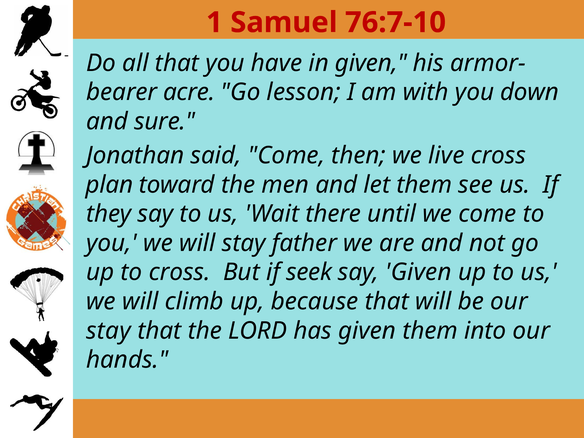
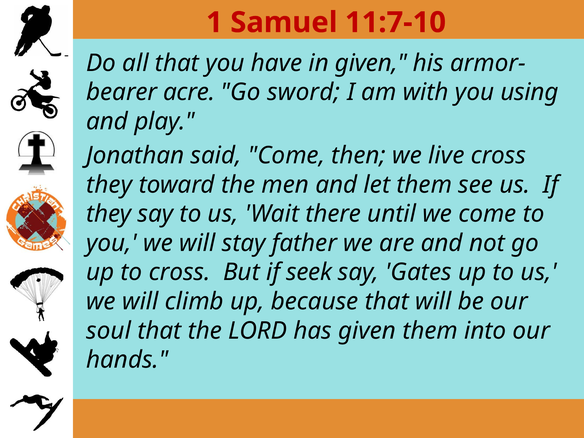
76:7-10: 76:7-10 -> 11:7-10 (395, 22)
lesson: lesson -> sword (304, 92)
down: down -> using (529, 92)
sure: sure -> play (165, 121)
plan: plan -> they (109, 185)
say Given: Given -> Gates (418, 272)
stay: stay -> soul (109, 331)
